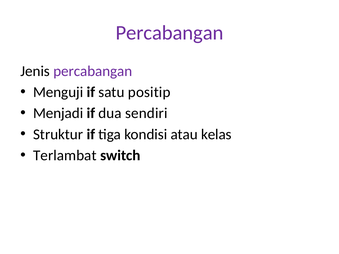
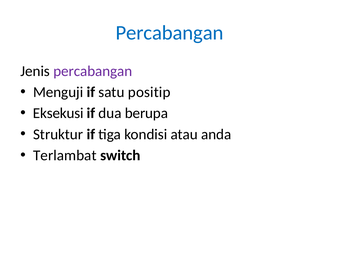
Percabangan colour: purple -> blue (169, 33)
Menjadi: Menjadi -> Eksekusi (58, 113)
sendiri: sendiri -> berupa (146, 113)
kelas: kelas -> anda (216, 134)
